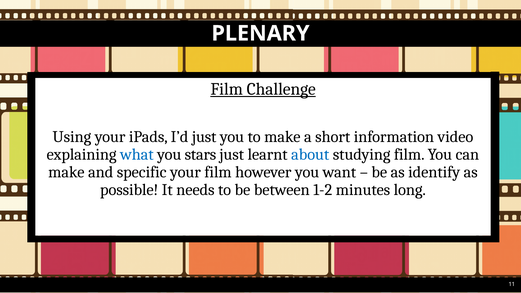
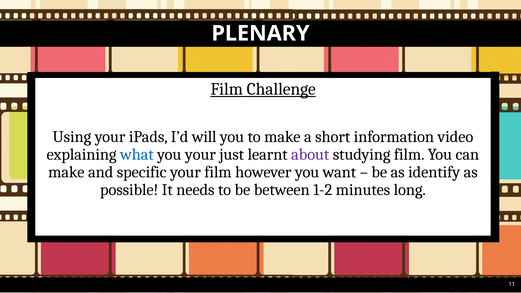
I’d just: just -> will (204, 137)
you stars: stars -> your (200, 155)
about colour: blue -> purple (310, 155)
